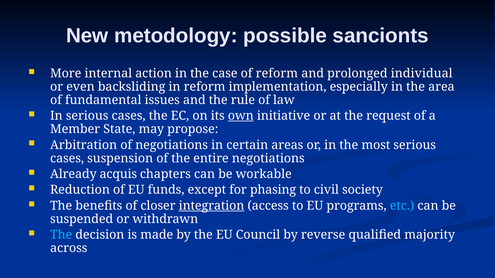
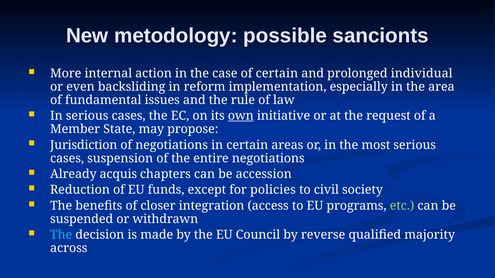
of reform: reform -> certain (277, 73)
Arbitration: Arbitration -> Jurisdiction (84, 145)
workable: workable -> accession (264, 174)
phasing: phasing -> policies (273, 190)
integration underline: present -> none (212, 206)
etc colour: light blue -> light green (402, 206)
